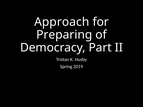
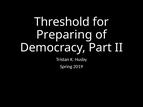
Approach: Approach -> Threshold (62, 22)
